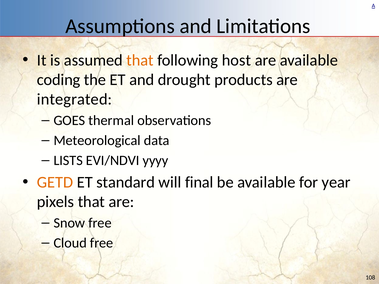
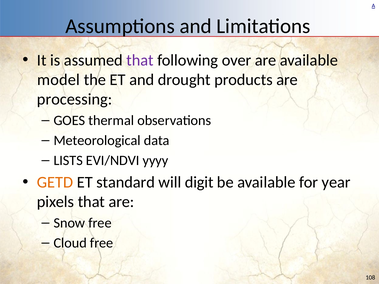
that colour: orange -> purple (140, 60)
host: host -> over (237, 60)
coding: coding -> model (59, 80)
integrated: integrated -> processing (75, 99)
final: final -> digit (199, 182)
